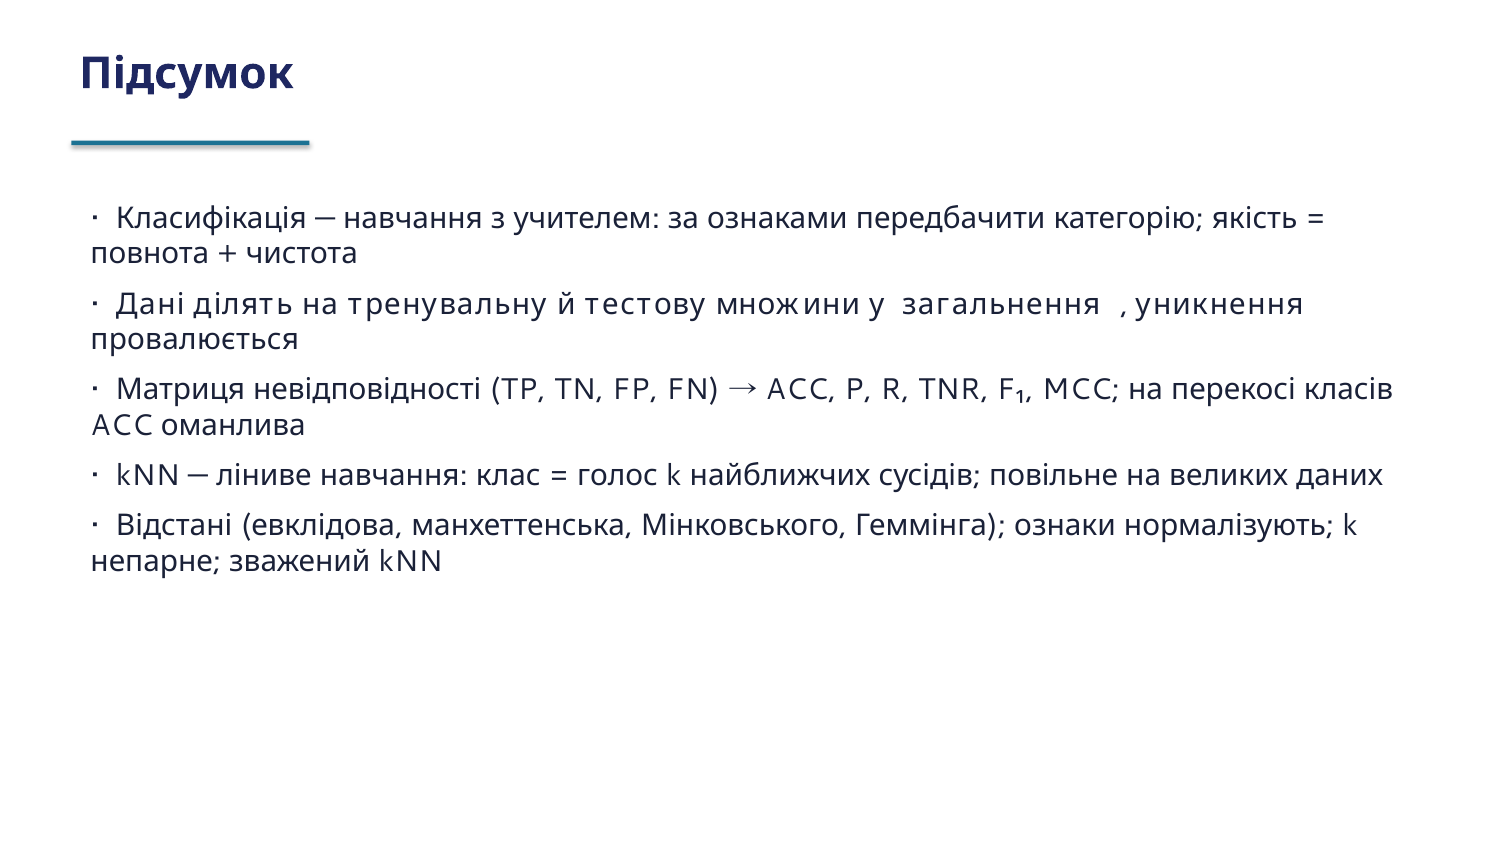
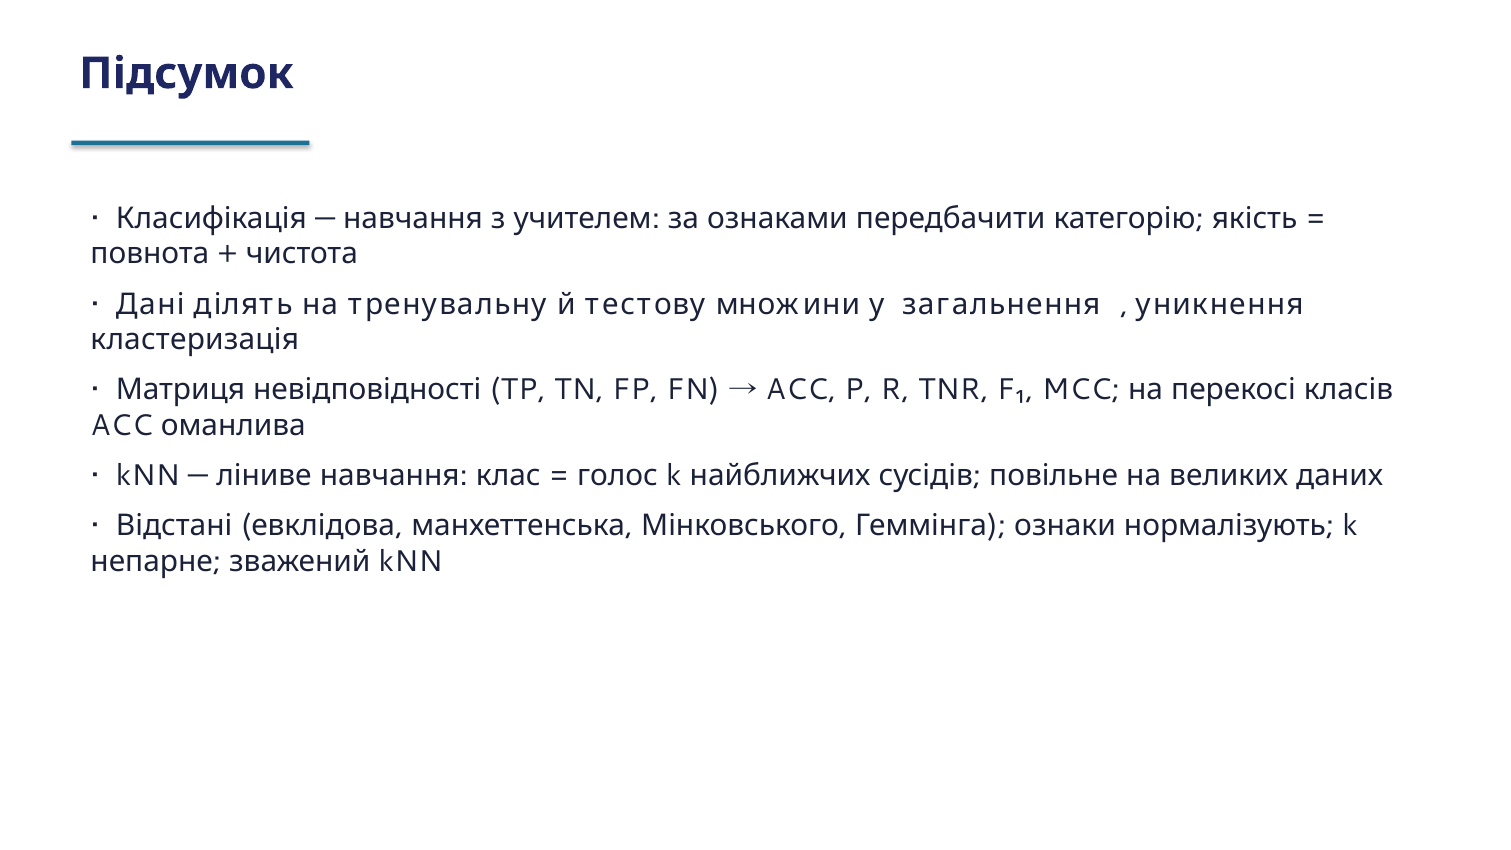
провалюється: провалюється -> кластеризація (195, 340)
